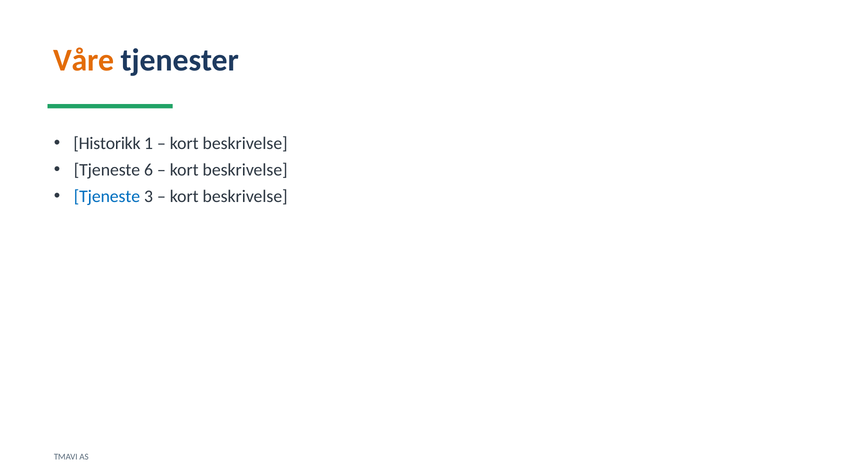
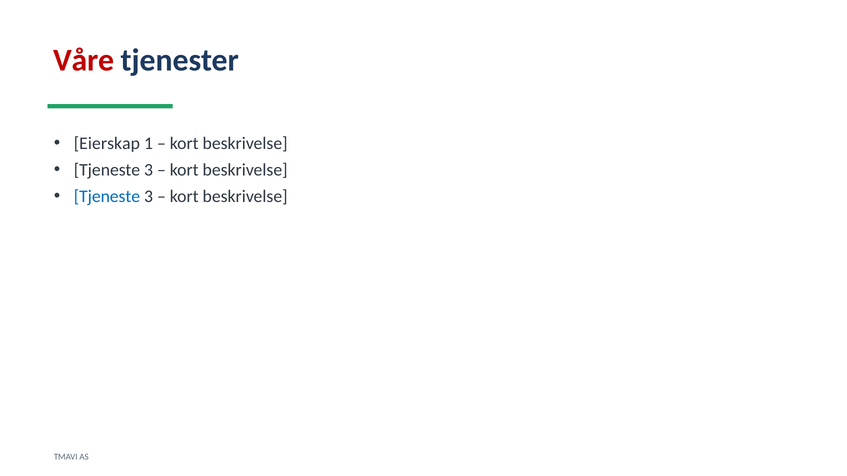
Våre colour: orange -> red (84, 60)
Historikk: Historikk -> Eierskap (107, 143)
6: 6 -> 3 (148, 170)
